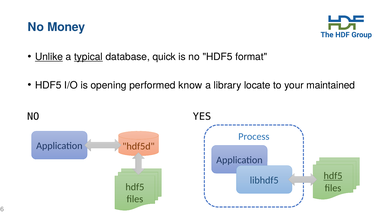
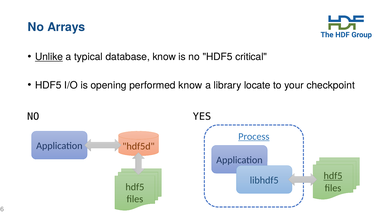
Money: Money -> Arrays (66, 27)
typical underline: present -> none (88, 57)
database quick: quick -> know (164, 57)
format: format -> critical (251, 57)
maintained: maintained -> checkpoint (331, 85)
Process underline: none -> present (254, 137)
